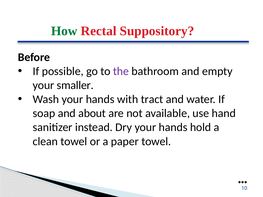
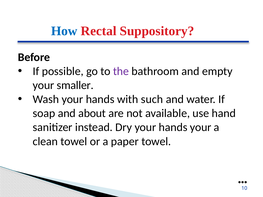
How colour: green -> blue (64, 31)
tract: tract -> such (152, 99)
hands hold: hold -> your (201, 127)
